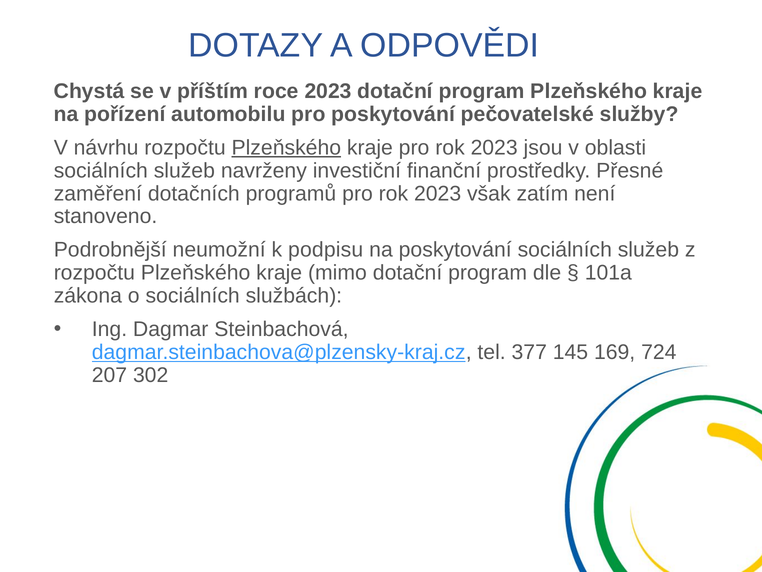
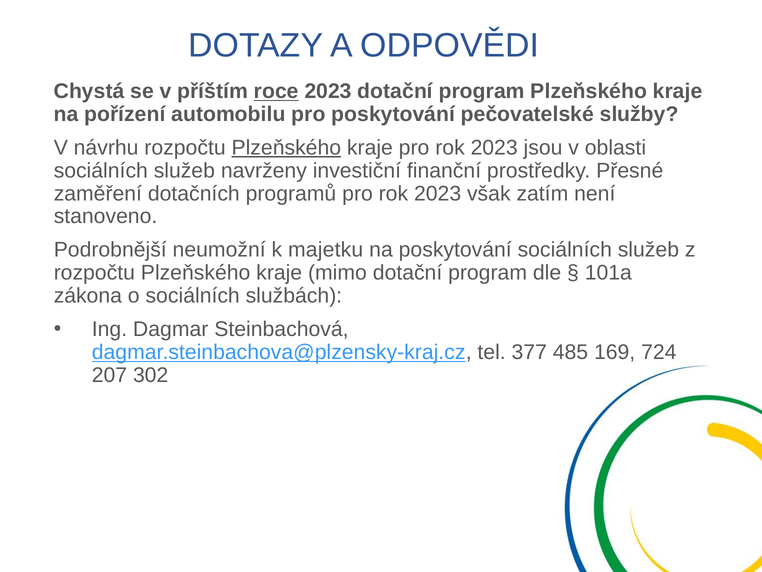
roce underline: none -> present (276, 91)
podpisu: podpisu -> majetku (326, 250)
145: 145 -> 485 (570, 352)
